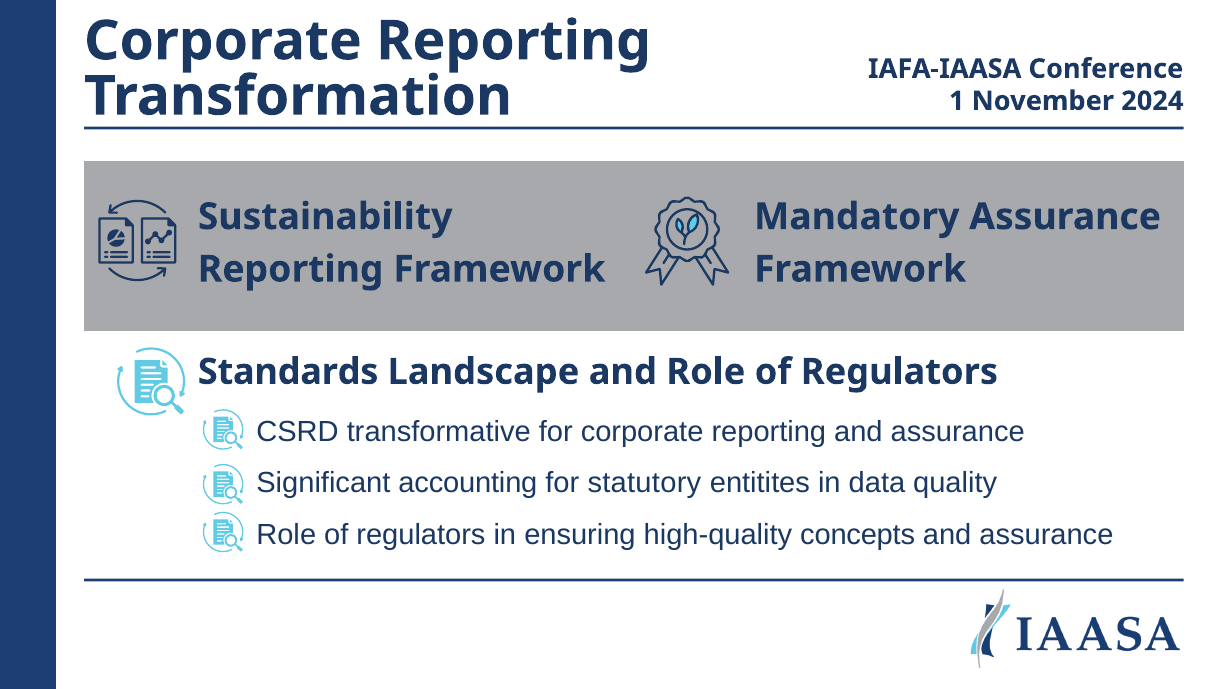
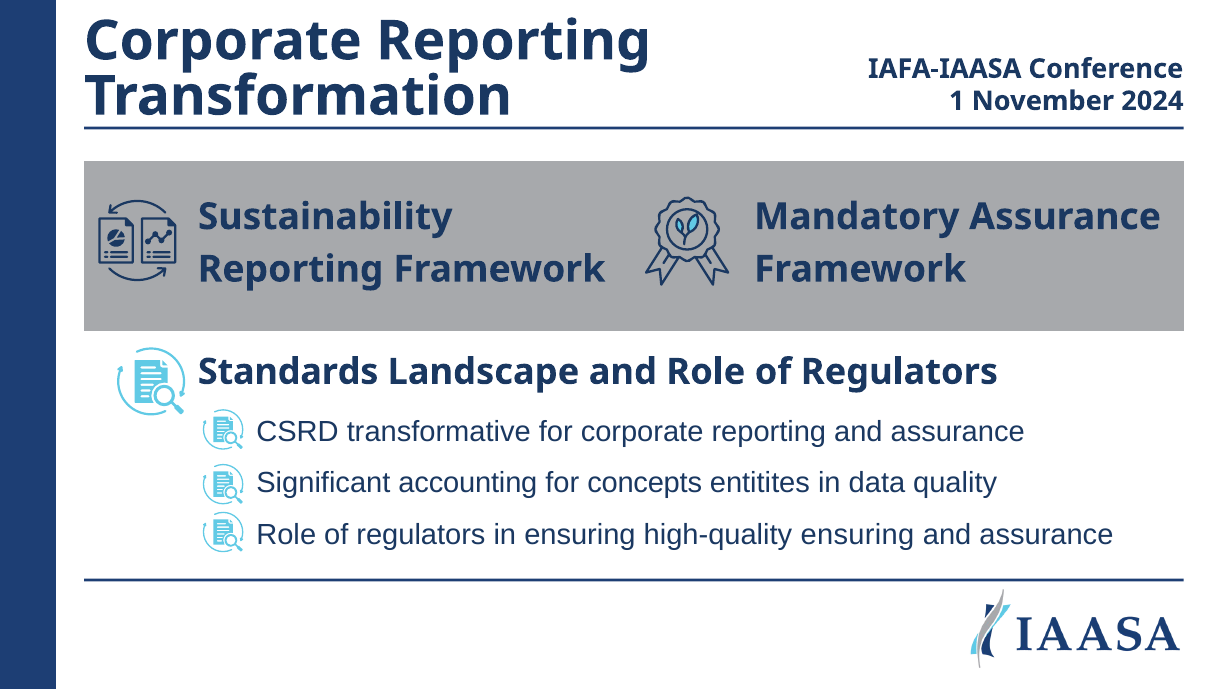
statutory: statutory -> concepts (645, 483)
high-quality concepts: concepts -> ensuring (857, 535)
